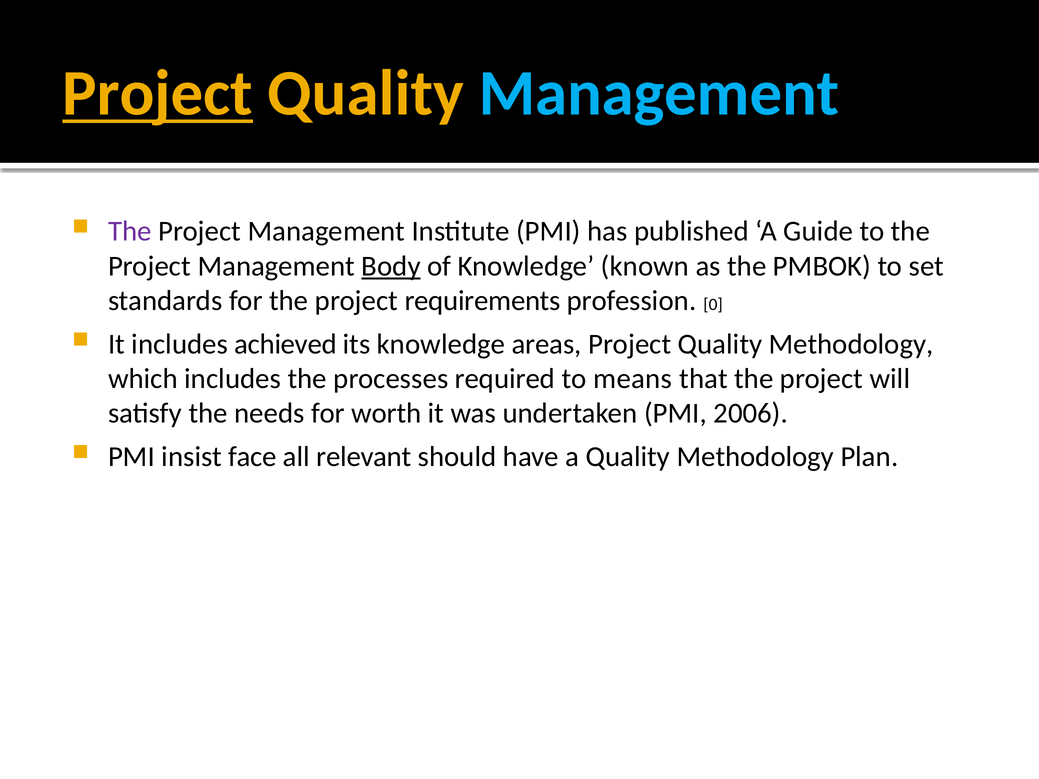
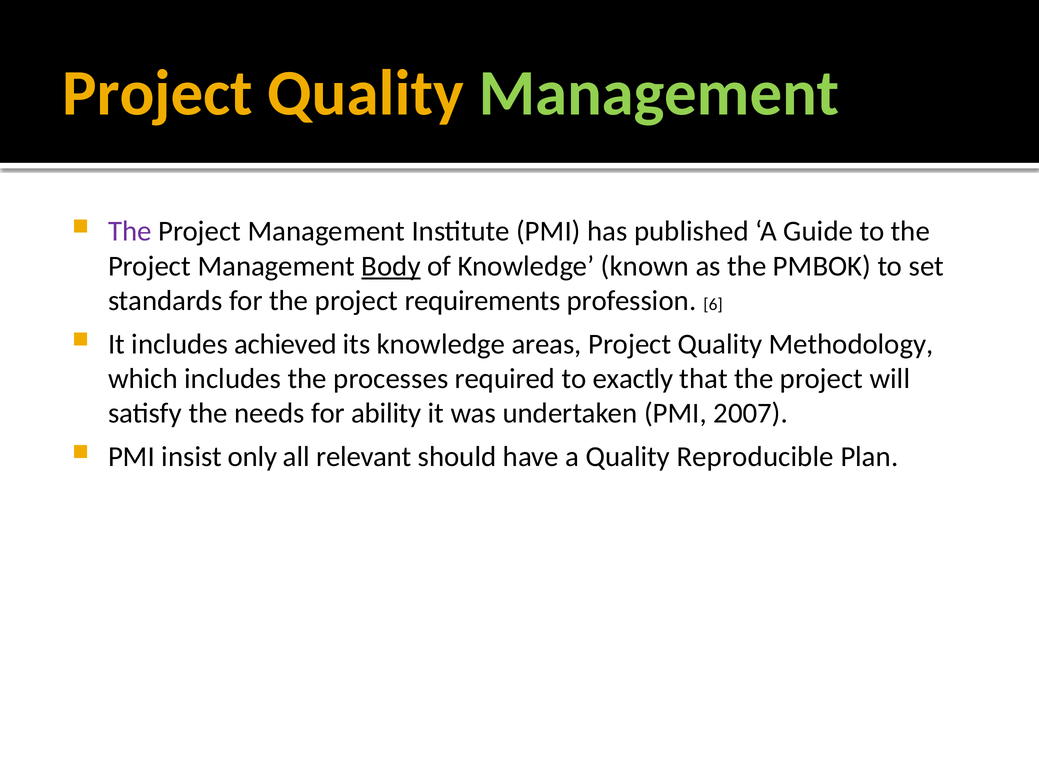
Project underline: present -> none (158, 93)
Management colour: light blue -> light green (659, 93)
0: 0 -> 6 (713, 305)
means: means -> exactly (633, 379)
worth: worth -> ability (386, 414)
2006: 2006 -> 2007 (751, 414)
face: face -> only (253, 457)
a Quality Methodology: Methodology -> Reproducible (755, 457)
